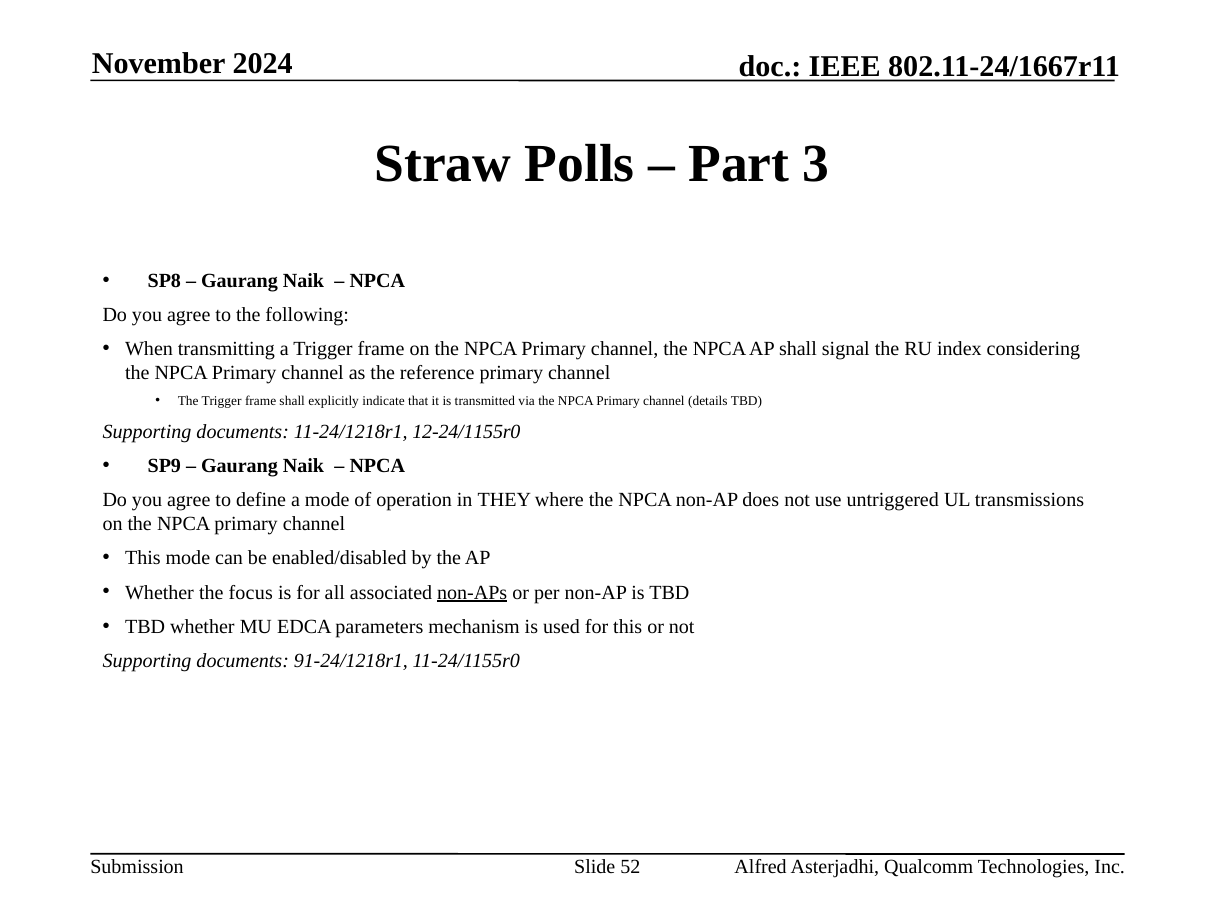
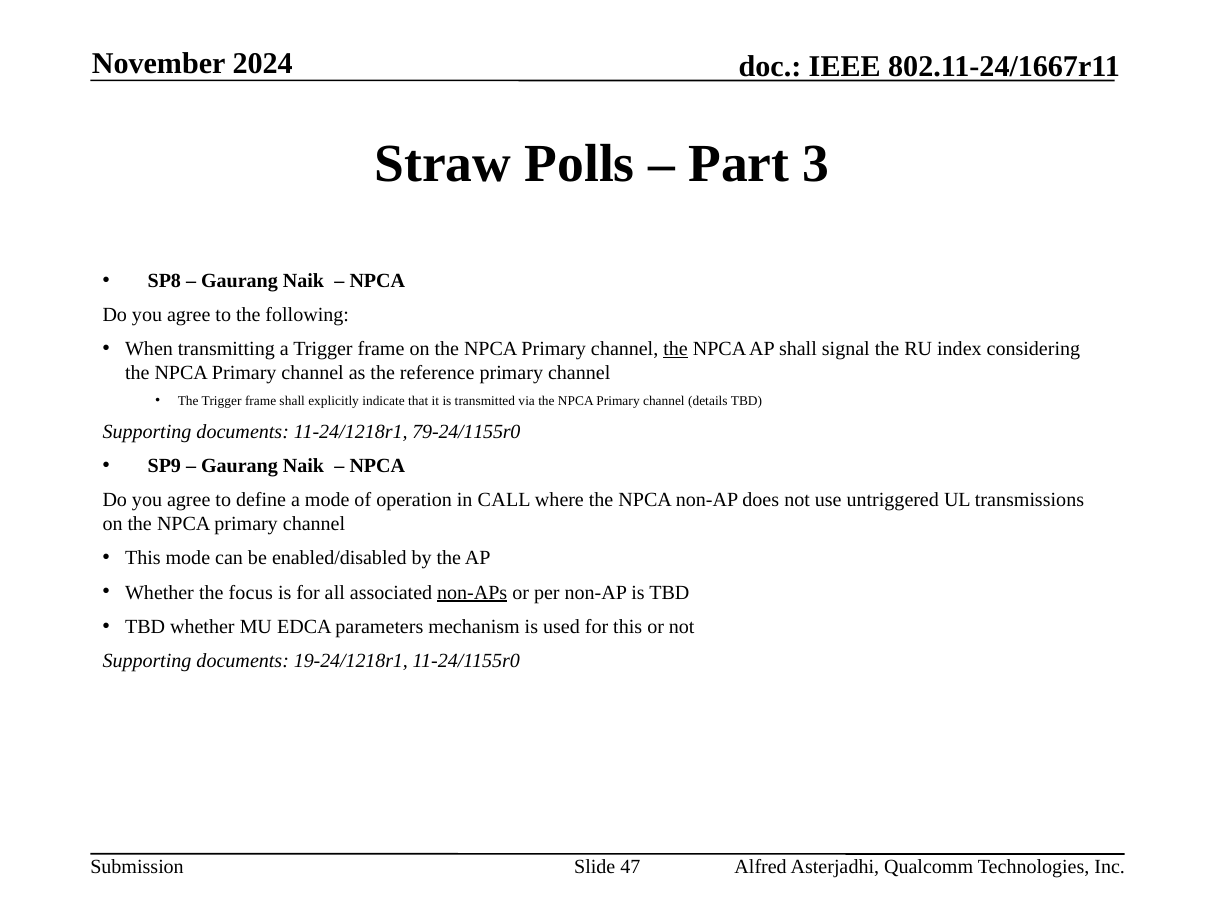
the underline: none -> present (676, 349)
12-24/1155r0: 12-24/1155r0 -> 79-24/1155r0 (466, 432)
THEY: THEY -> CALL (504, 500)
91-24/1218r1: 91-24/1218r1 -> 19-24/1218r1 (351, 661)
52: 52 -> 47 (630, 867)
